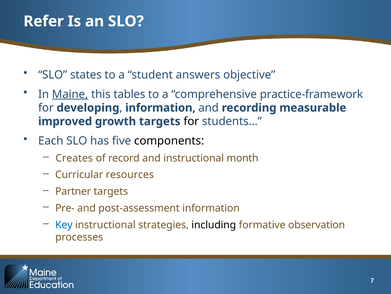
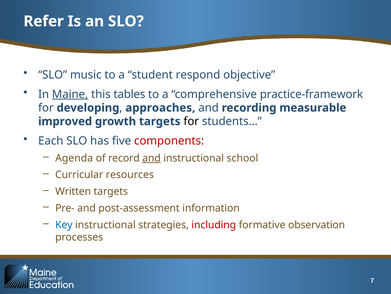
states: states -> music (86, 75)
answers: answers -> respond (198, 75)
information: information -> approaches (160, 108)
components colour: black -> red (169, 141)
Creates: Creates -> Agenda (74, 158)
and underline: none -> present (152, 158)
month: month -> school (242, 158)
Partner: Partner -> Written (73, 191)
including colour: black -> red (214, 224)
